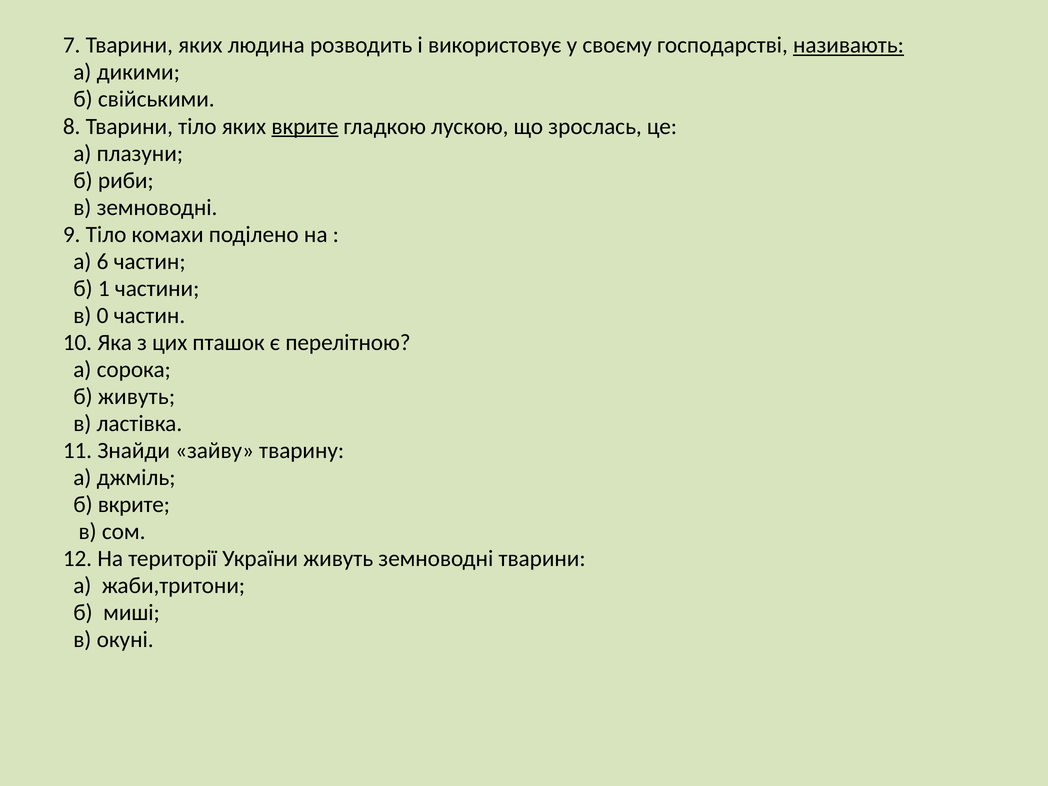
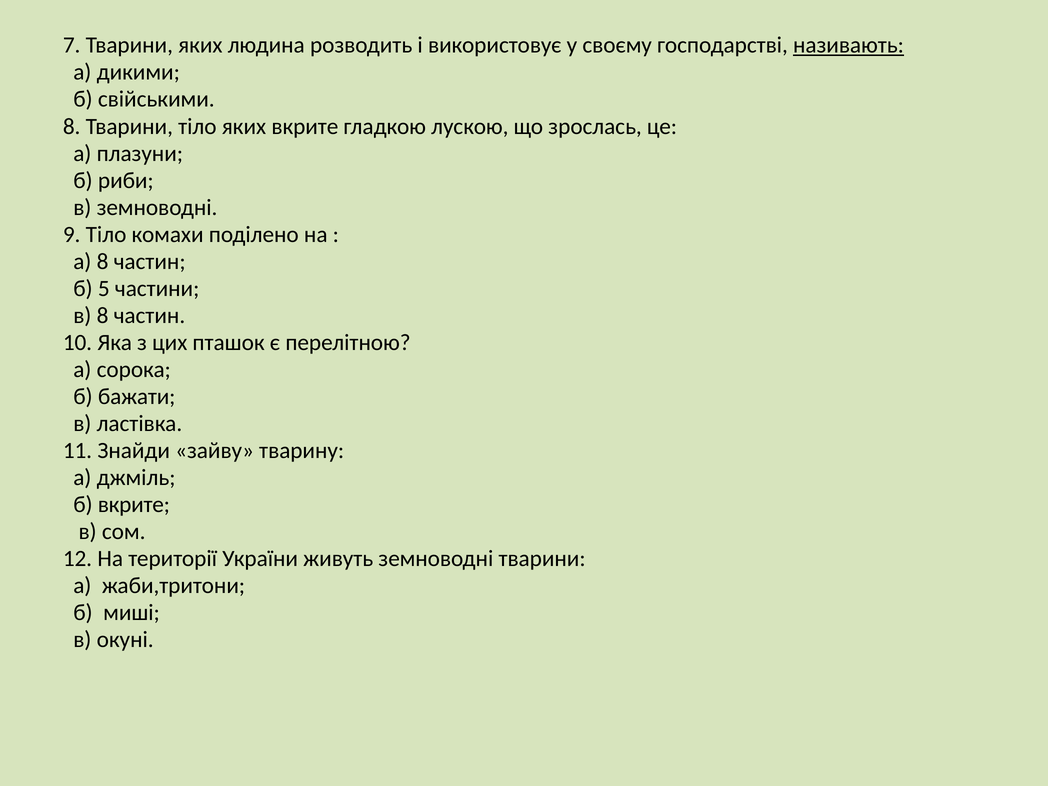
вкрите underline: present -> none (305, 126)
а 6: 6 -> 8 (103, 261)
1: 1 -> 5 (104, 288)
в 0: 0 -> 8 (103, 316)
б живуть: живуть -> бажати (137, 397)
